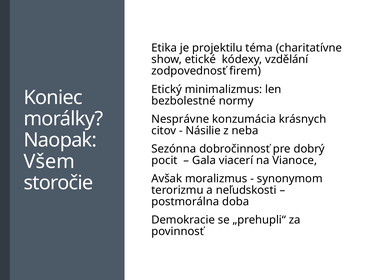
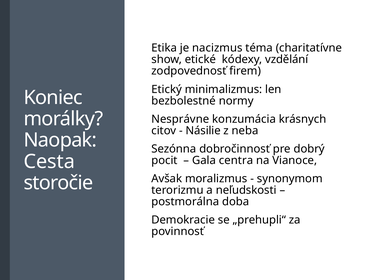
projektilu: projektilu -> nacizmus (217, 48)
Všem: Všem -> Cesta (49, 162)
viacerí: viacerí -> centra (236, 161)
